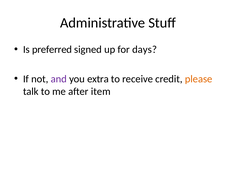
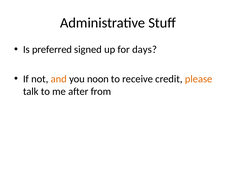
and colour: purple -> orange (59, 79)
extra: extra -> noon (98, 79)
item: item -> from (101, 91)
